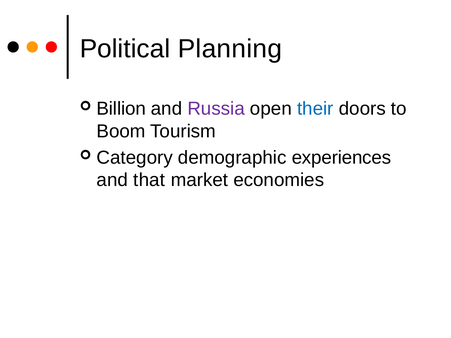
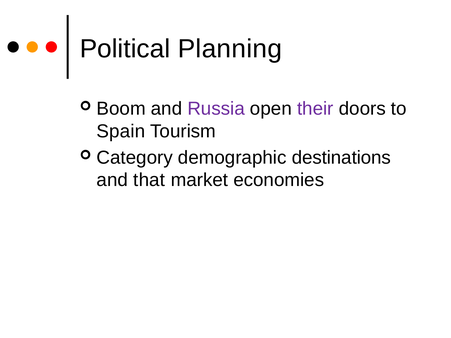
Billion: Billion -> Boom (121, 109)
their colour: blue -> purple (315, 109)
Boom: Boom -> Spain (121, 131)
experiences: experiences -> destinations (341, 158)
